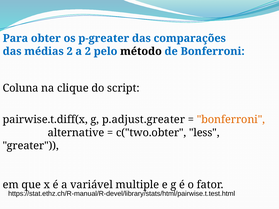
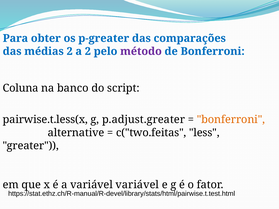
método colour: black -> purple (141, 51)
clique: clique -> banco (73, 88)
pairwise.t.diff(x: pairwise.t.diff(x -> pairwise.t.less(x (45, 120)
c("two.obter: c("two.obter -> c("two.feitas (151, 133)
variável multiple: multiple -> variável (137, 185)
